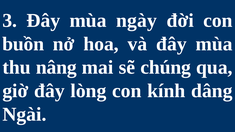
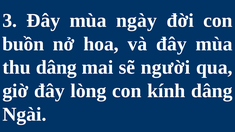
thu nâng: nâng -> dâng (56, 67)
chúng: chúng -> người (165, 67)
